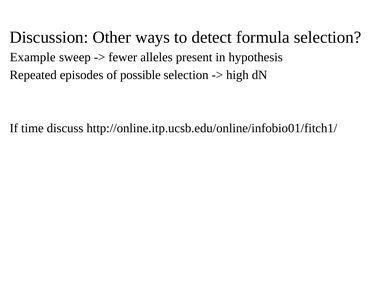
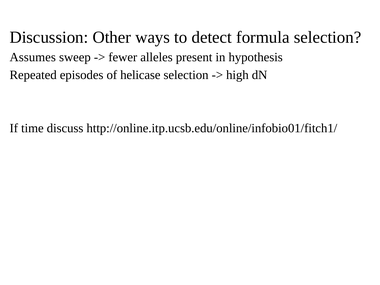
Example: Example -> Assumes (33, 57)
possible: possible -> helicase (140, 75)
